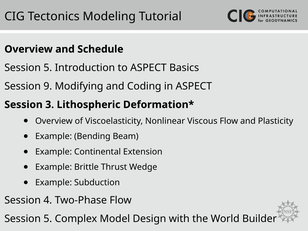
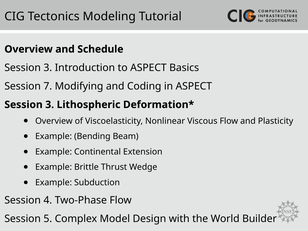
5: 5 -> 3 (48, 68)
9: 9 -> 7 (48, 86)
